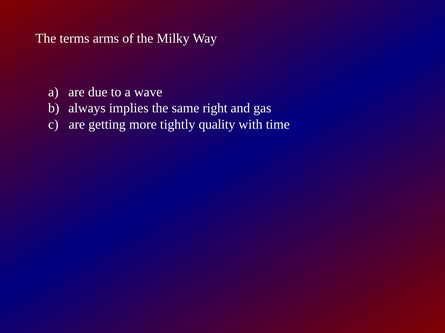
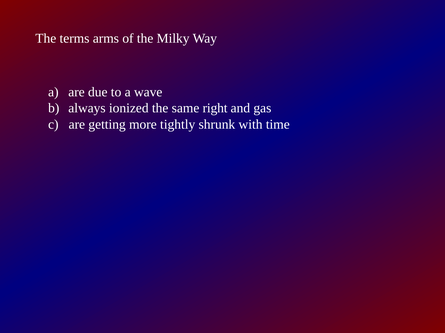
implies: implies -> ionized (129, 108)
quality: quality -> shrunk (217, 125)
